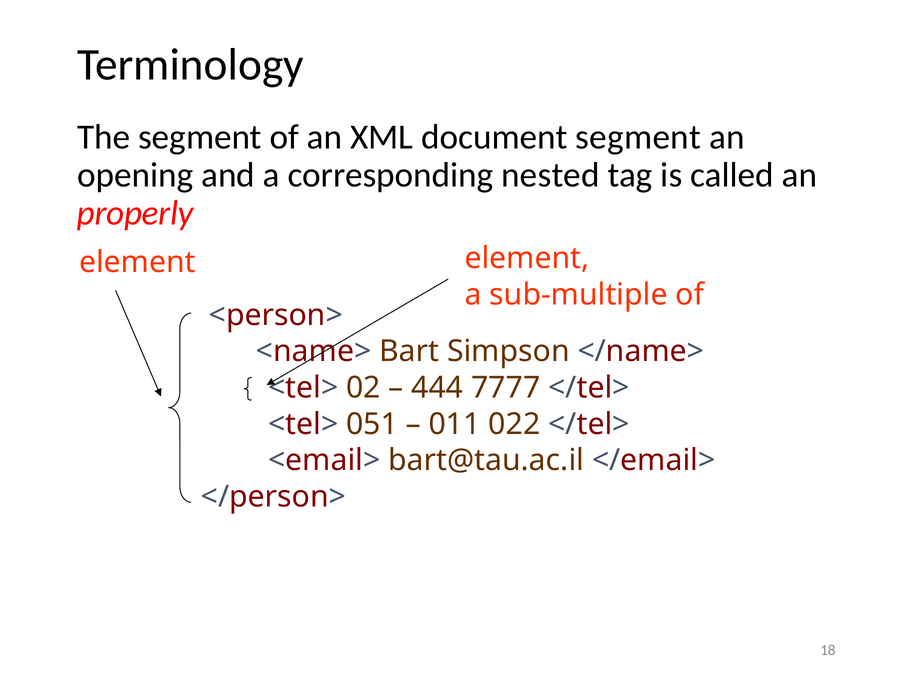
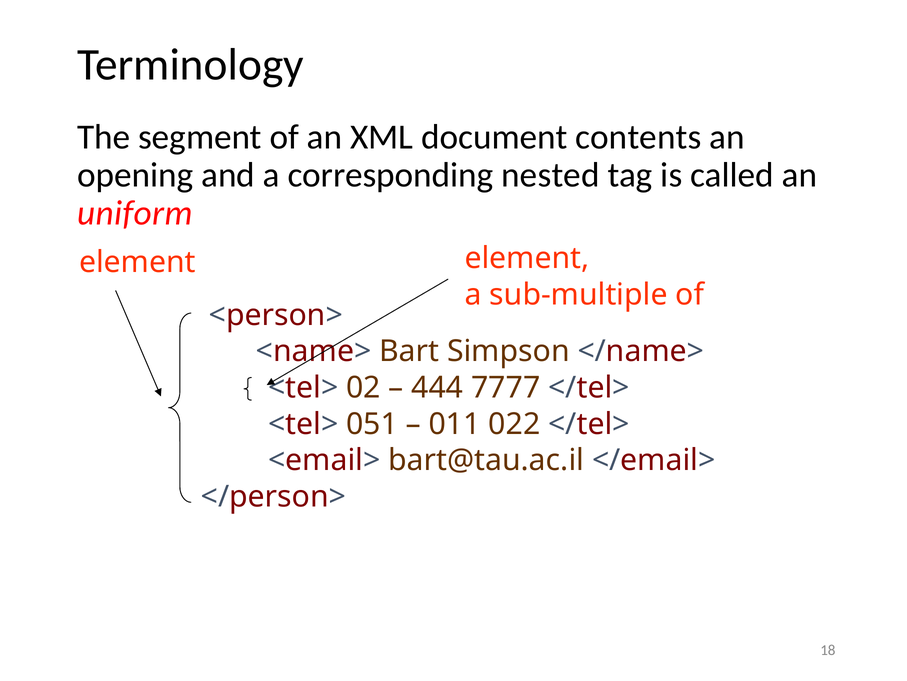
document segment: segment -> contents (638, 137)
properly: properly -> uniform (135, 213)
